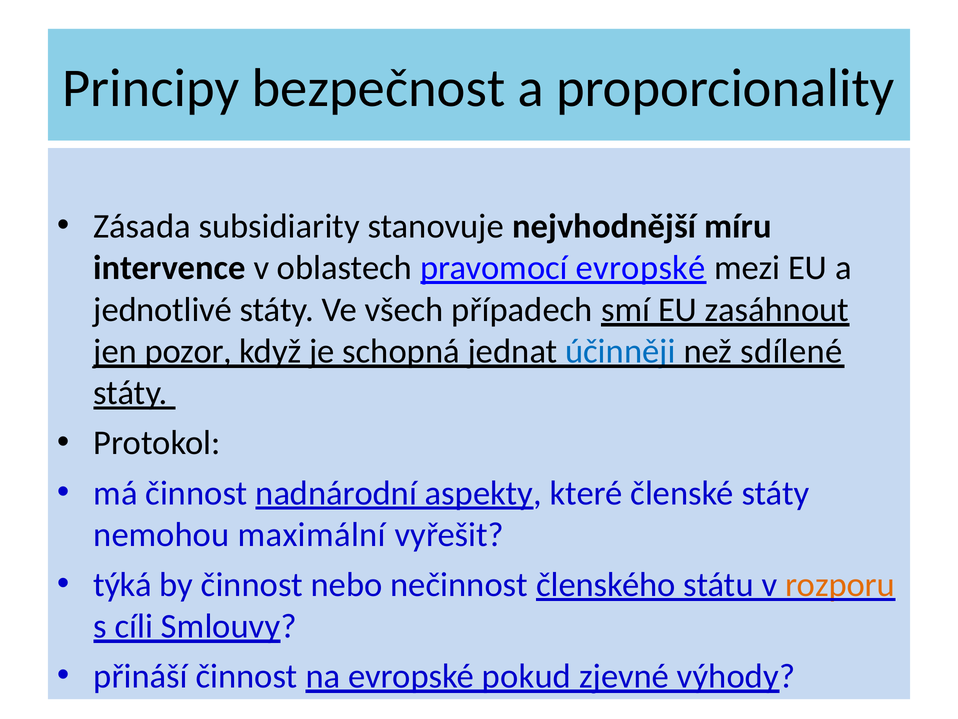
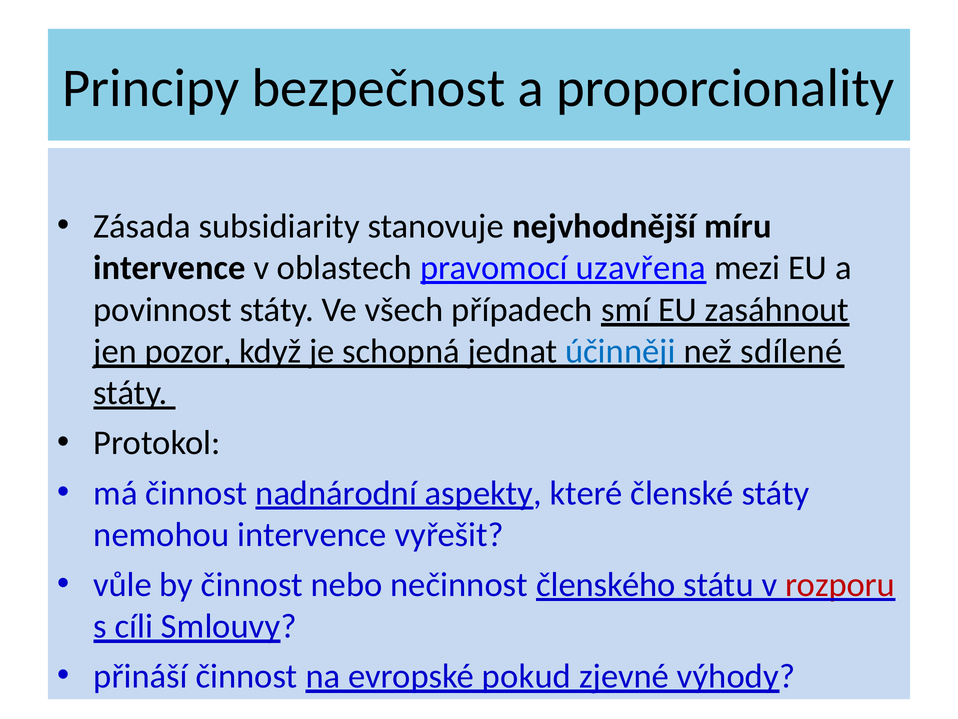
pravomocí evropské: evropské -> uzavřena (641, 267)
jednotlivé: jednotlivé -> povinnost (163, 310)
nemohou maximální: maximální -> intervence (312, 534)
týká: týká -> vůle (123, 584)
rozporu colour: orange -> red (840, 584)
